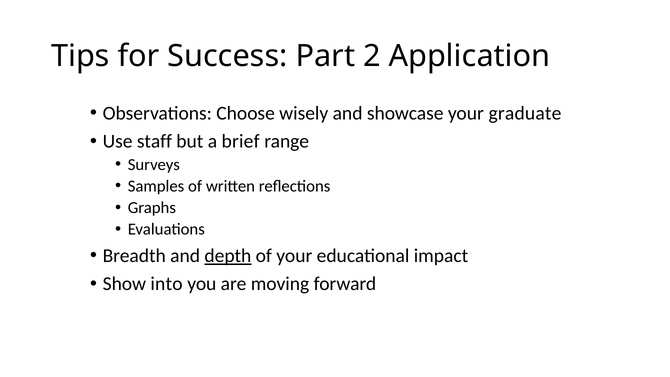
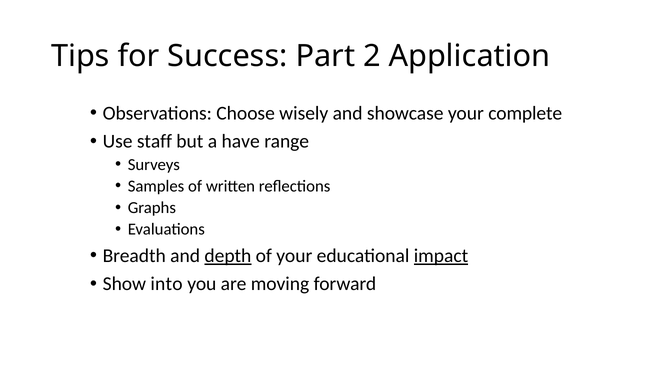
graduate: graduate -> complete (525, 113)
brief: brief -> have (241, 141)
impact underline: none -> present (441, 256)
